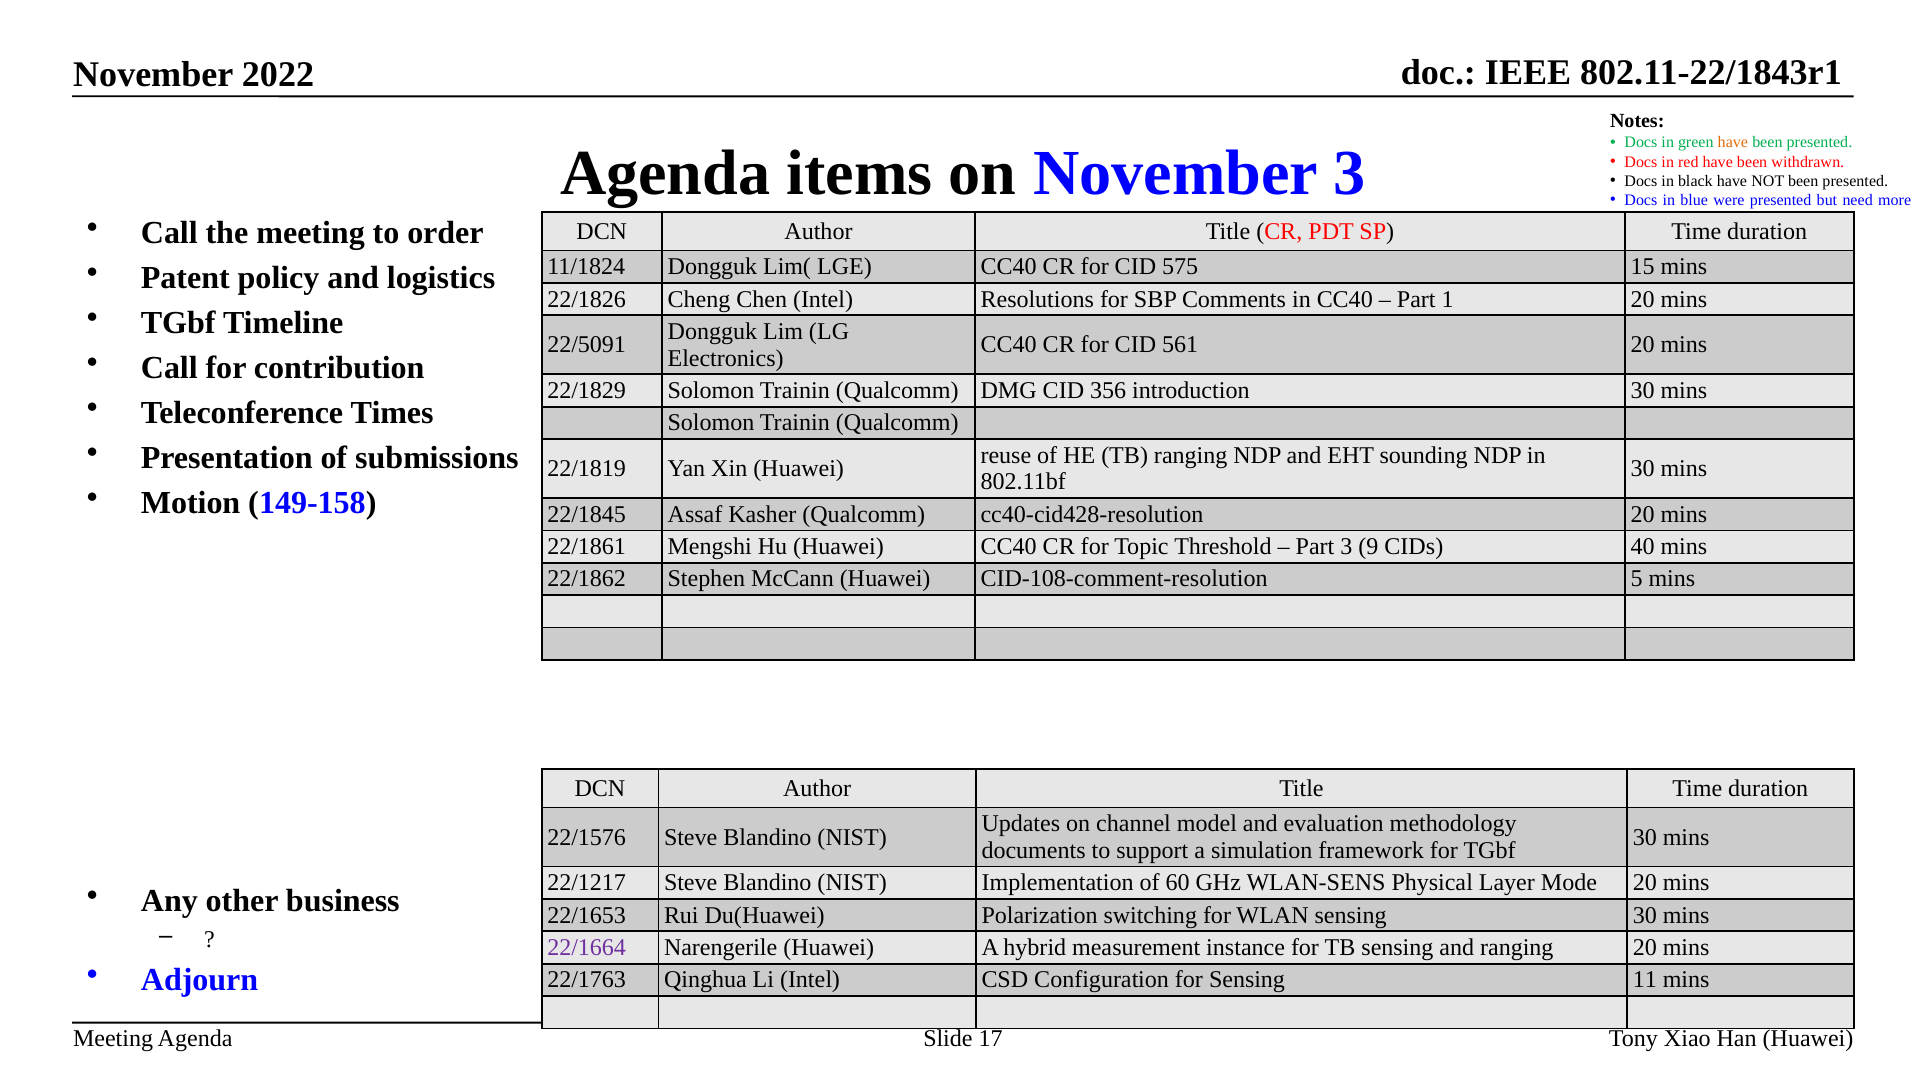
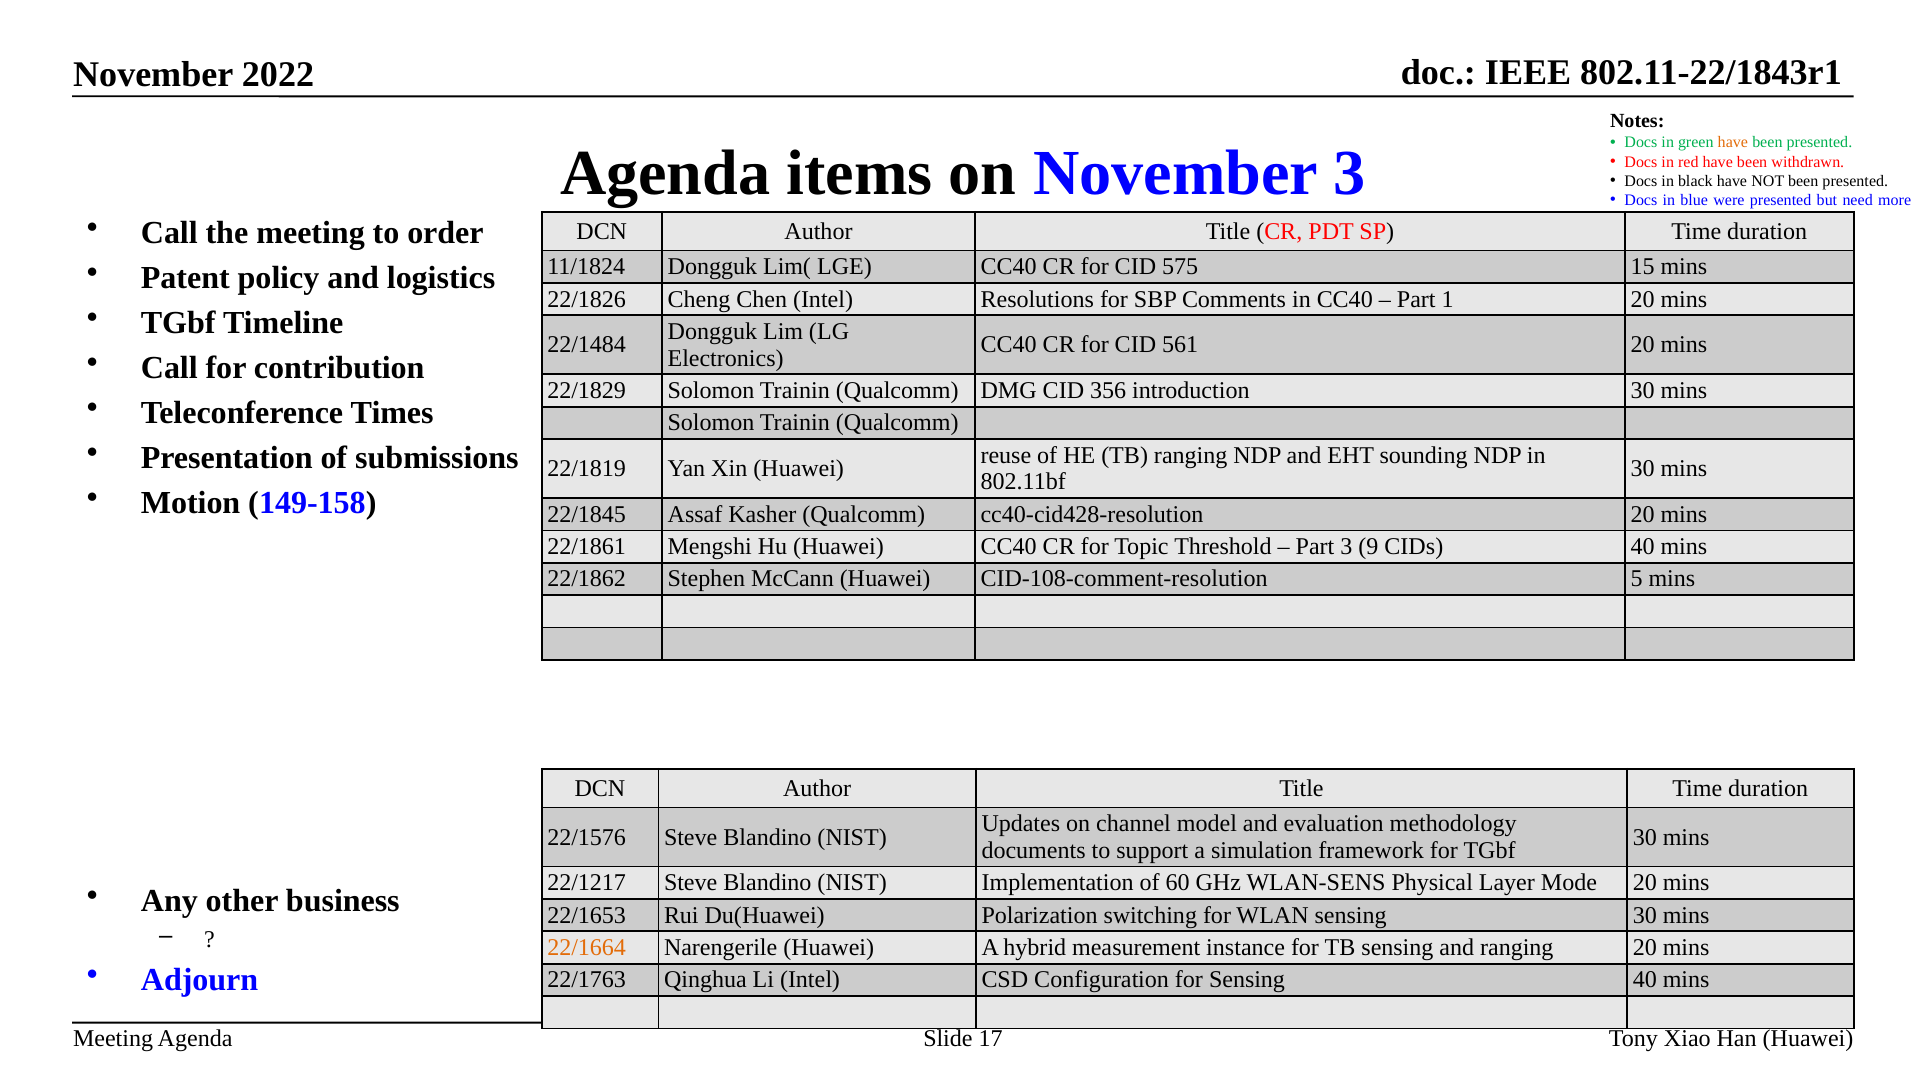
22/5091: 22/5091 -> 22/1484 (587, 345)
22/1664 colour: purple -> orange (587, 948)
Sensing 11: 11 -> 40 (1645, 980)
